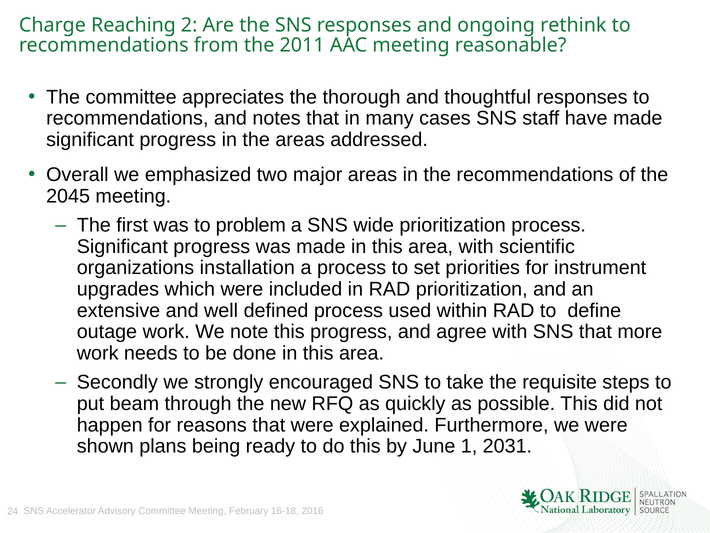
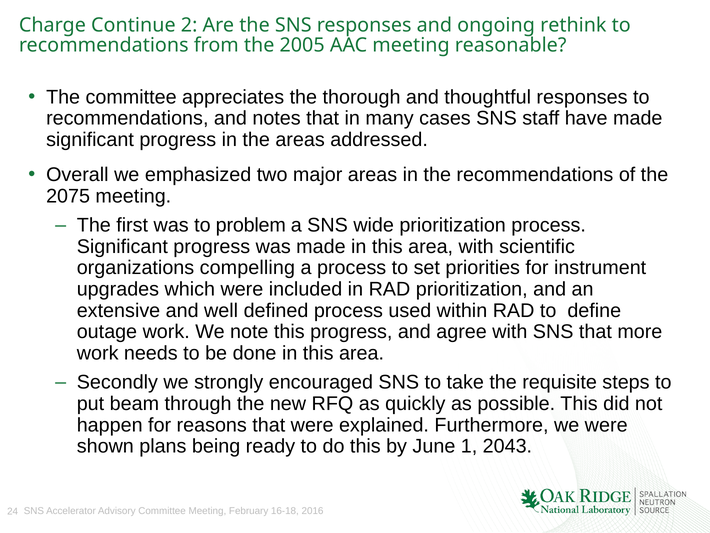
Reaching: Reaching -> Continue (133, 25)
2011: 2011 -> 2005 (302, 45)
2045: 2045 -> 2075 (68, 196)
installation: installation -> compelling (247, 268)
2031: 2031 -> 2043 (507, 446)
